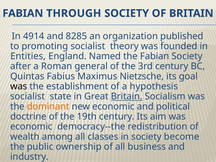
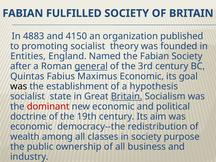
THROUGH: THROUGH -> FULFILLED (74, 13)
4914: 4914 -> 4883 (34, 36)
8285: 8285 -> 4150 (76, 36)
general underline: none -> present (91, 66)
Maximus Nietzsche: Nietzsche -> Economic (142, 76)
dominant colour: orange -> red (48, 106)
become: become -> purpose (182, 137)
